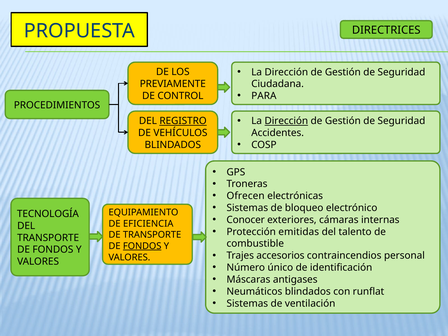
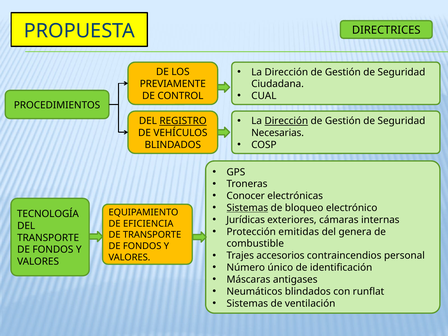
PARA: PARA -> CUAL (264, 96)
Accidentes: Accidentes -> Necesarias (278, 133)
Ofrecen: Ofrecen -> Conocer (246, 196)
Sistemas underline: none -> present (247, 208)
Conocer: Conocer -> Jurídicas (246, 220)
talento: talento -> genera (355, 232)
FONDOS underline: present -> none (142, 246)
